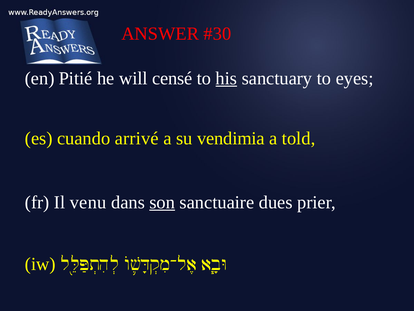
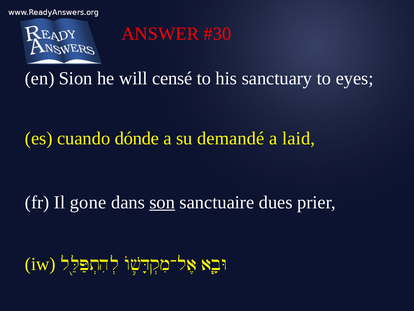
Pitié: Pitié -> Sion (76, 78)
his underline: present -> none (226, 78)
arrivé: arrivé -> dónde (137, 138)
vendimia: vendimia -> demandé (231, 138)
told: told -> laid (299, 138)
venu: venu -> gone (88, 202)
